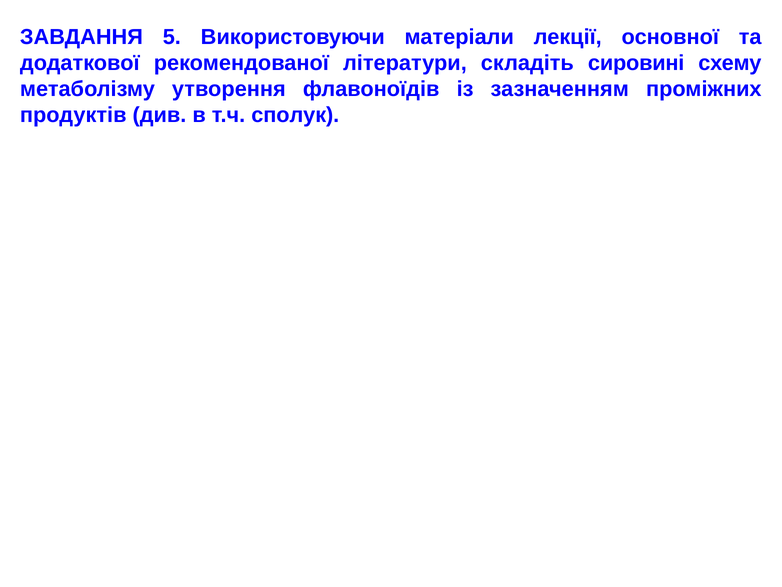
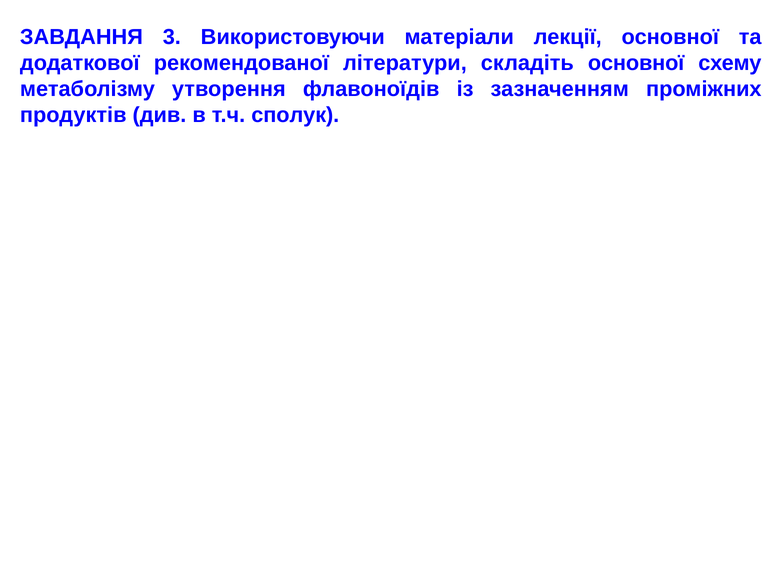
5: 5 -> 3 (172, 37)
складіть сировині: сировині -> основної (636, 63)
